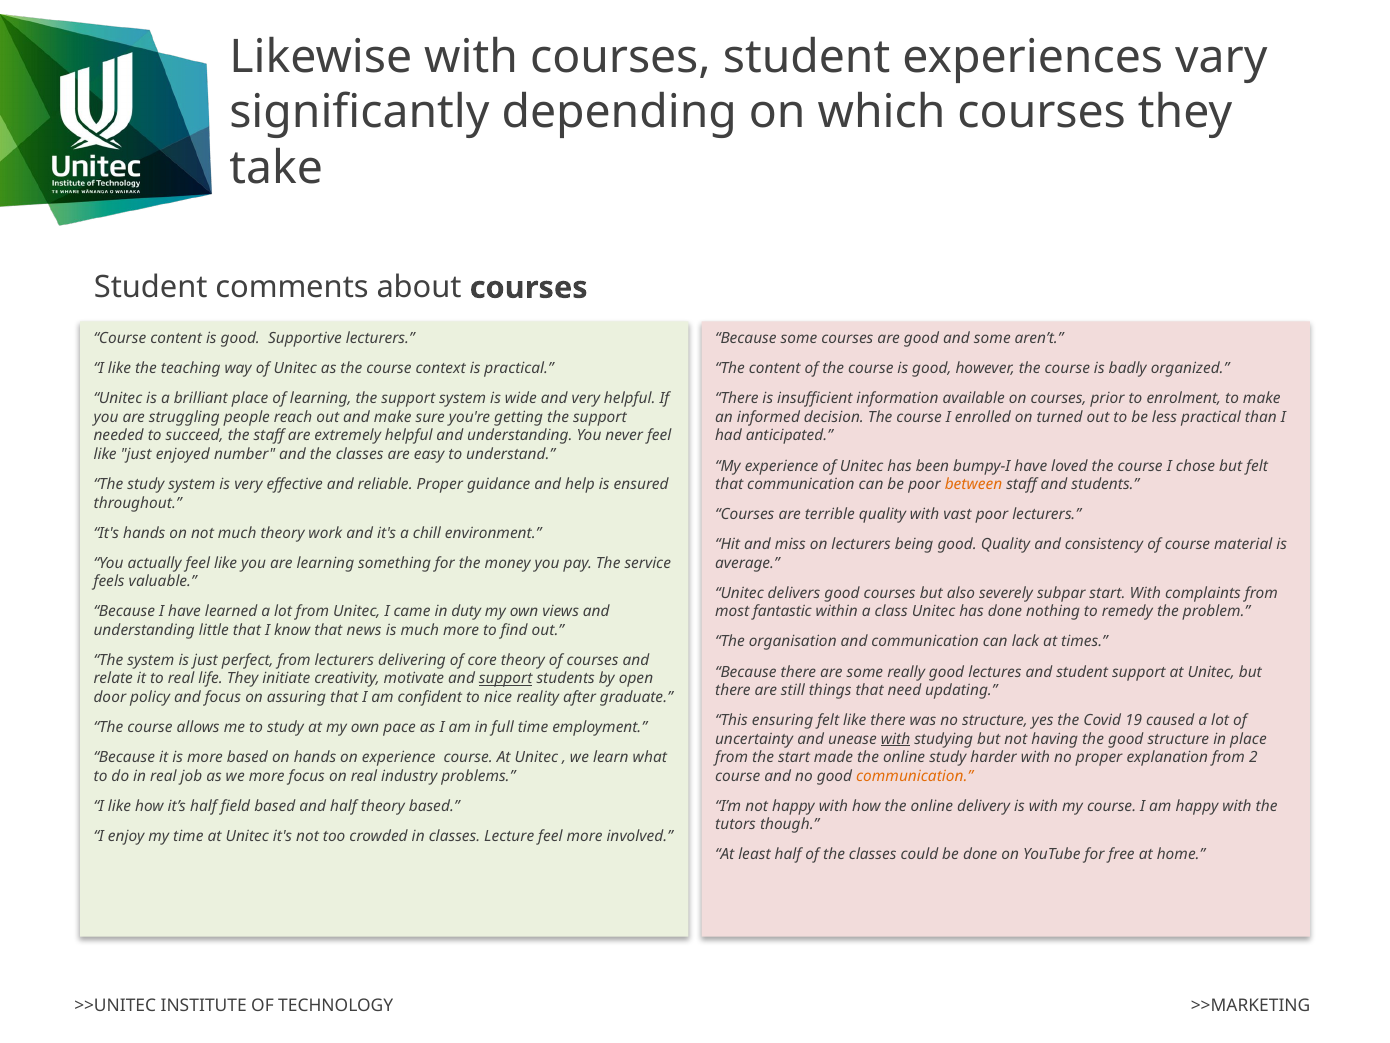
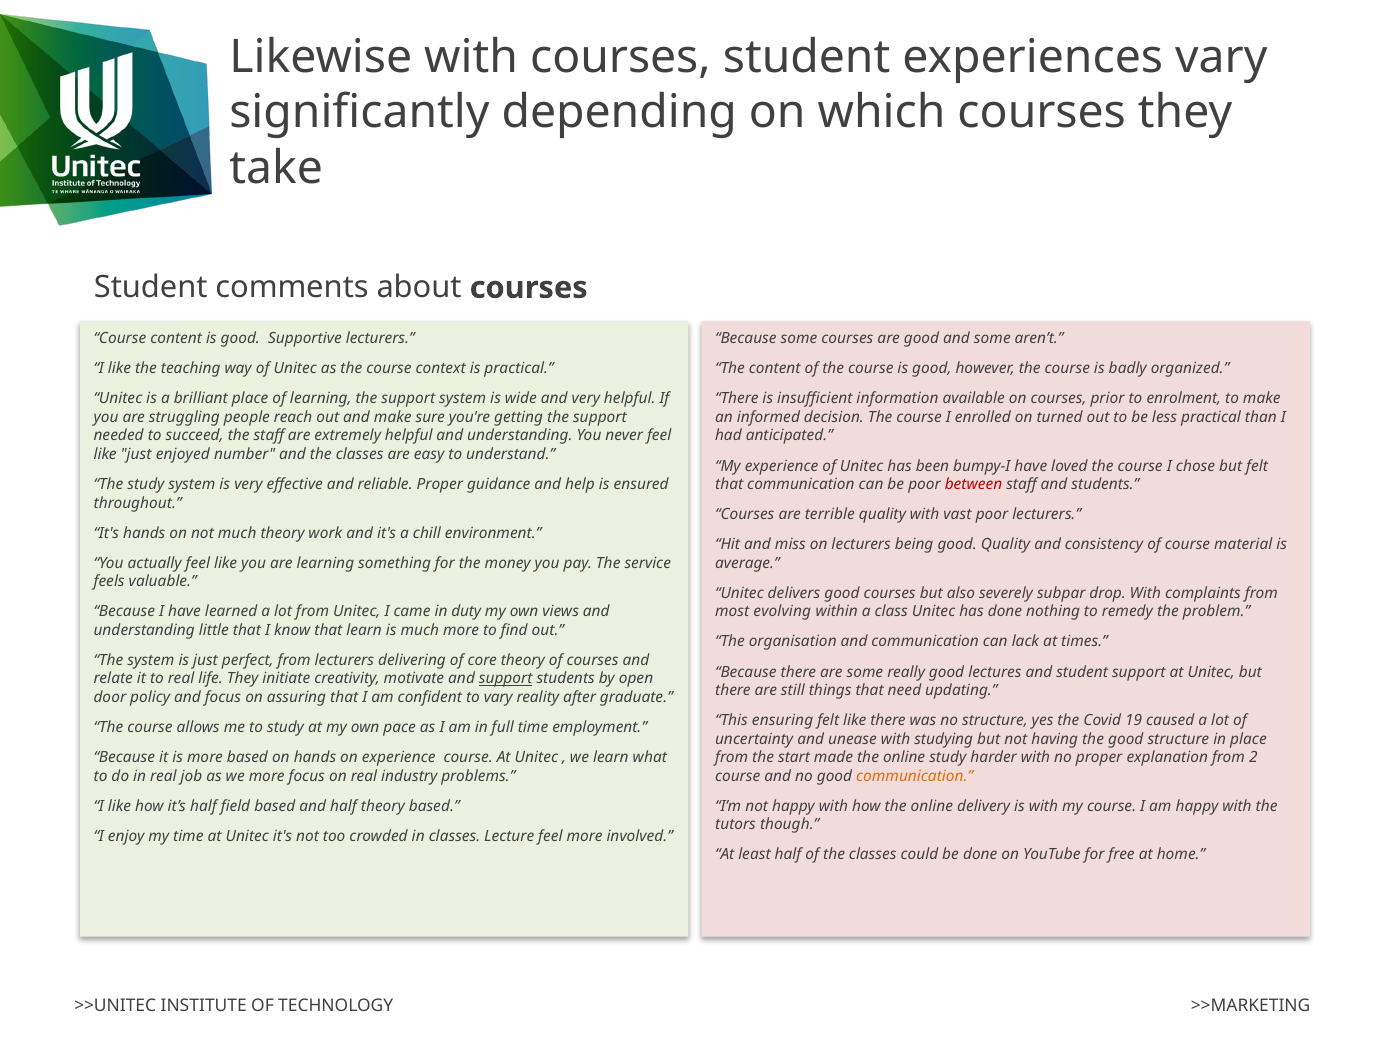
between colour: orange -> red (974, 484)
subpar start: start -> drop (1108, 593)
fantastic: fantastic -> evolving (782, 611)
that news: news -> learn (364, 630)
to nice: nice -> vary (498, 697)
with underline: present -> none (896, 739)
